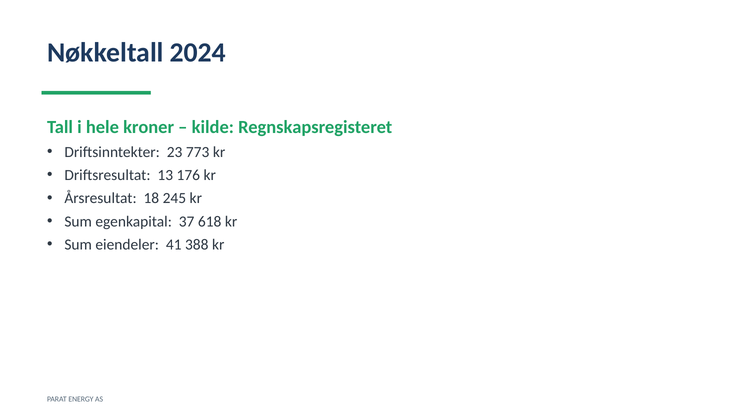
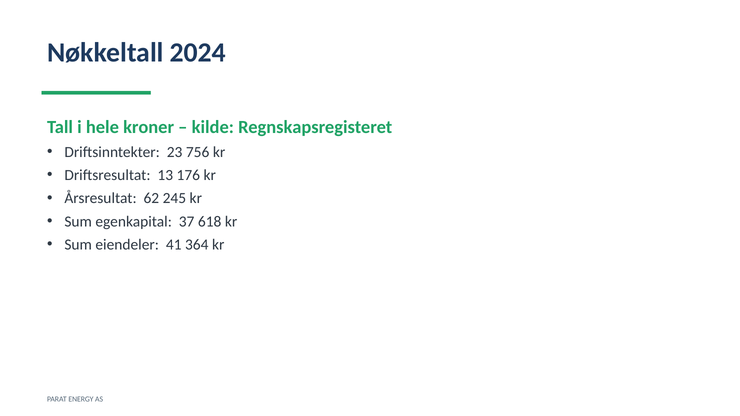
773: 773 -> 756 (198, 152)
18: 18 -> 62 (151, 198)
388: 388 -> 364 (197, 245)
